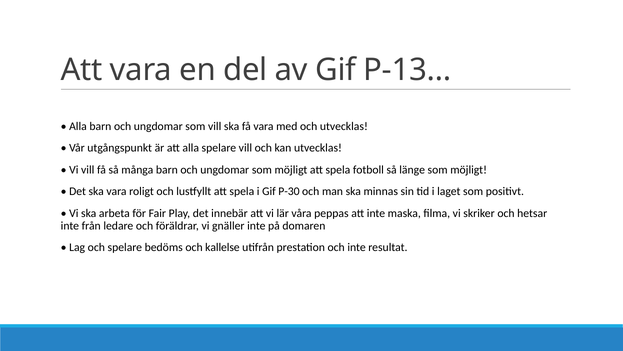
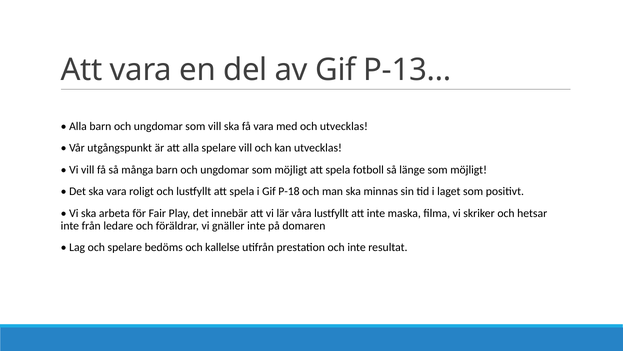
P-30: P-30 -> P-18 (289, 191)
våra peppas: peppas -> lustfyllt (331, 213)
